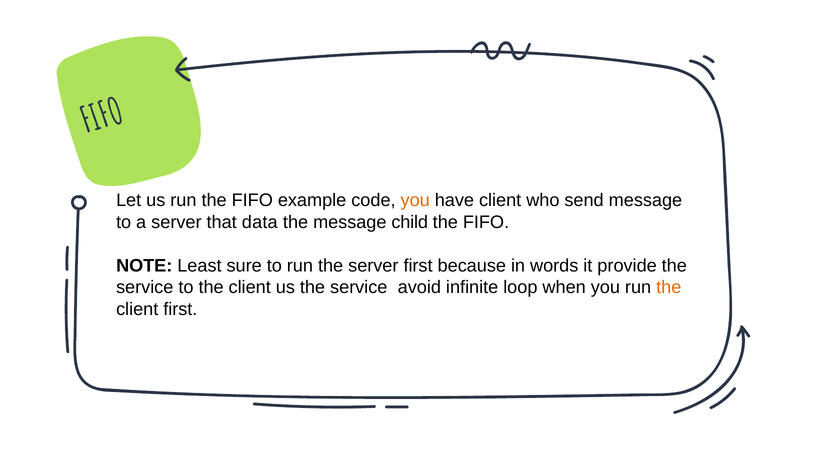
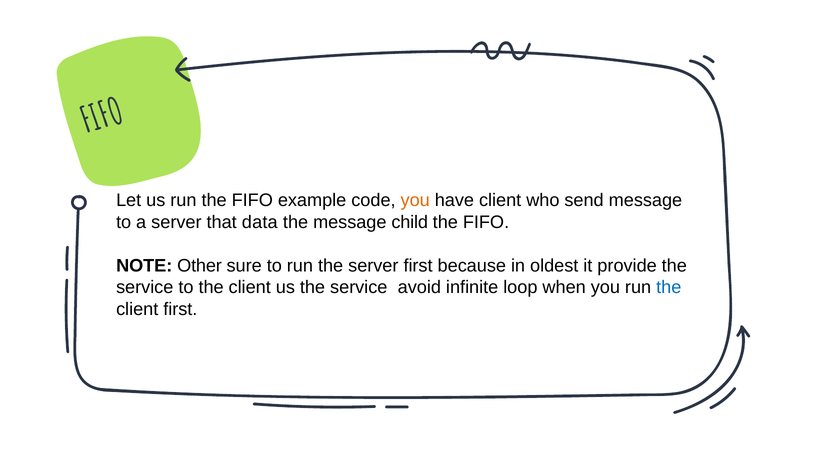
Least: Least -> Other (200, 266)
words: words -> oldest (554, 266)
the colour: orange -> blue (669, 288)
